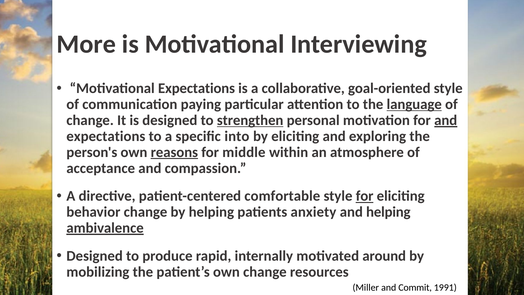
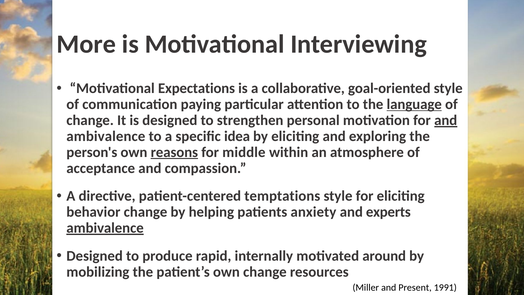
strengthen underline: present -> none (250, 120)
expectations: expectations -> ambivalence (106, 136)
into: into -> idea (237, 136)
comfortable: comfortable -> temptations (282, 196)
for underline: present -> none (365, 196)
and helping: helping -> experts (388, 212)
Commit: Commit -> Present (415, 287)
